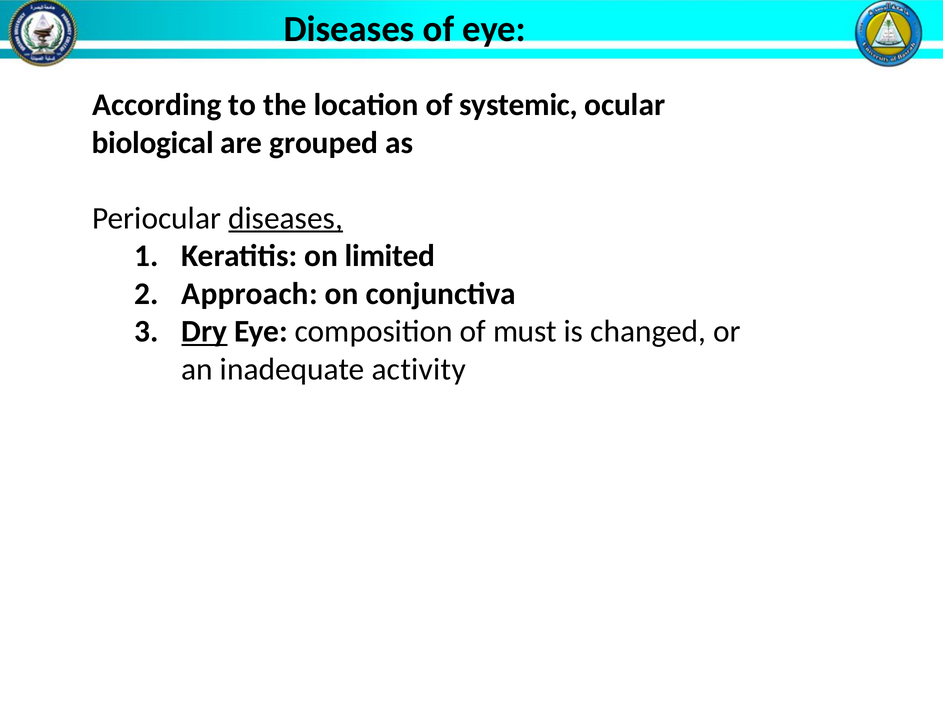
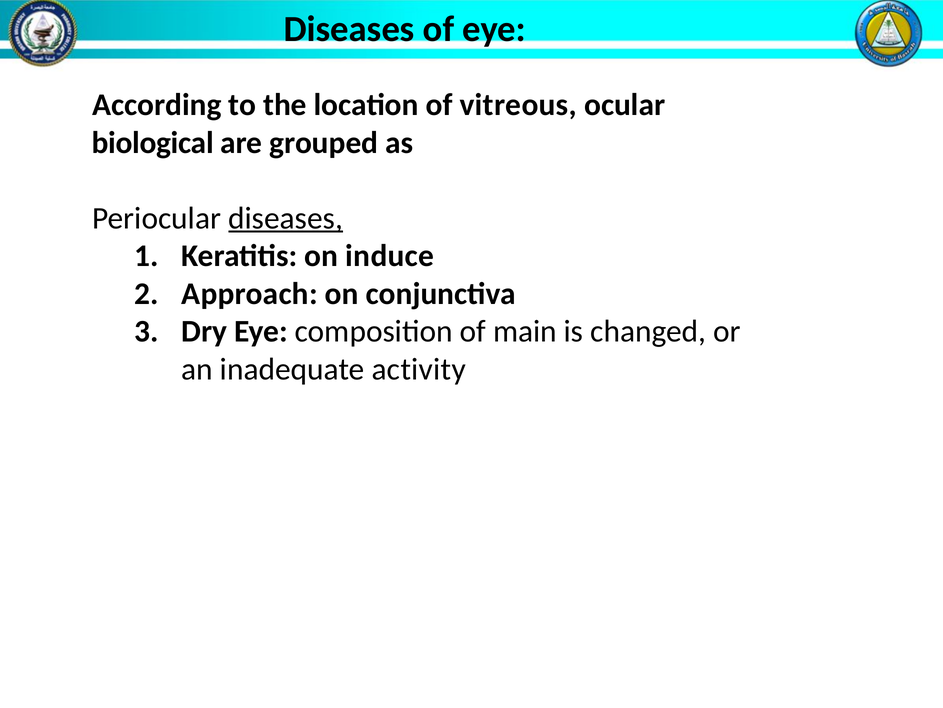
systemic: systemic -> vitreous (518, 105)
limited: limited -> induce (390, 256)
Dry underline: present -> none (204, 331)
must: must -> main (525, 331)
